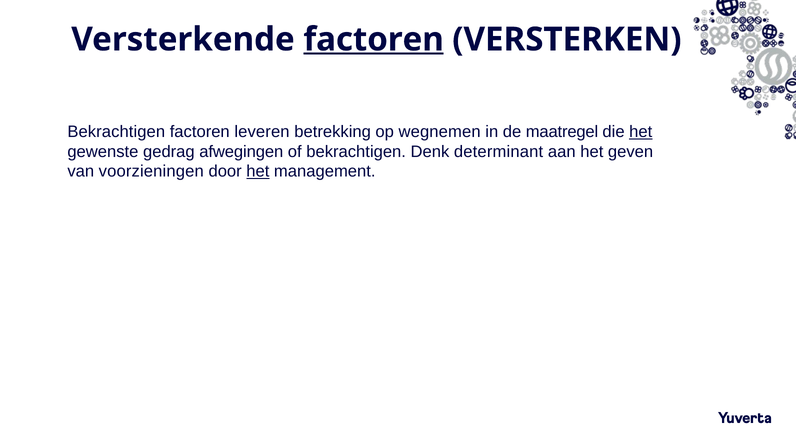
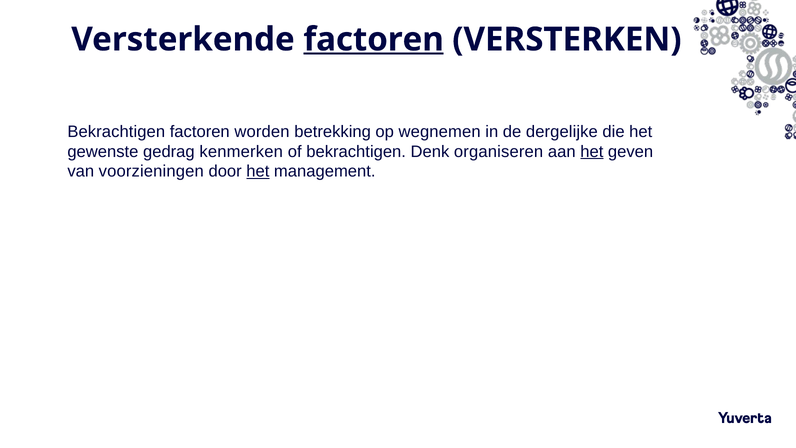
leveren: leveren -> worden (262, 132)
maatregel: maatregel -> dergelijke (562, 132)
het underline: present -> none (641, 132)
afwegingen: afwegingen -> kenmerken (241, 151)
determinant: determinant -> organiseren (499, 151)
het underline: none -> present (592, 151)
